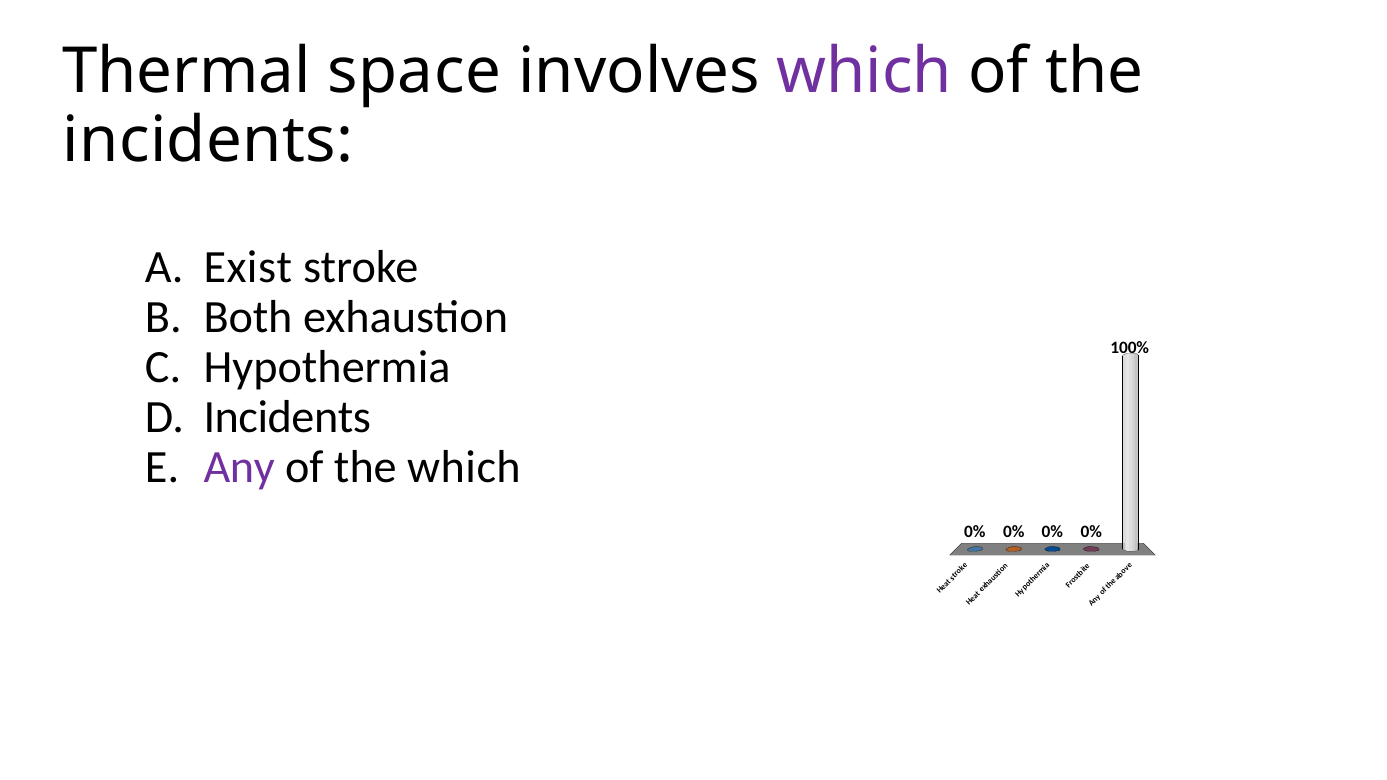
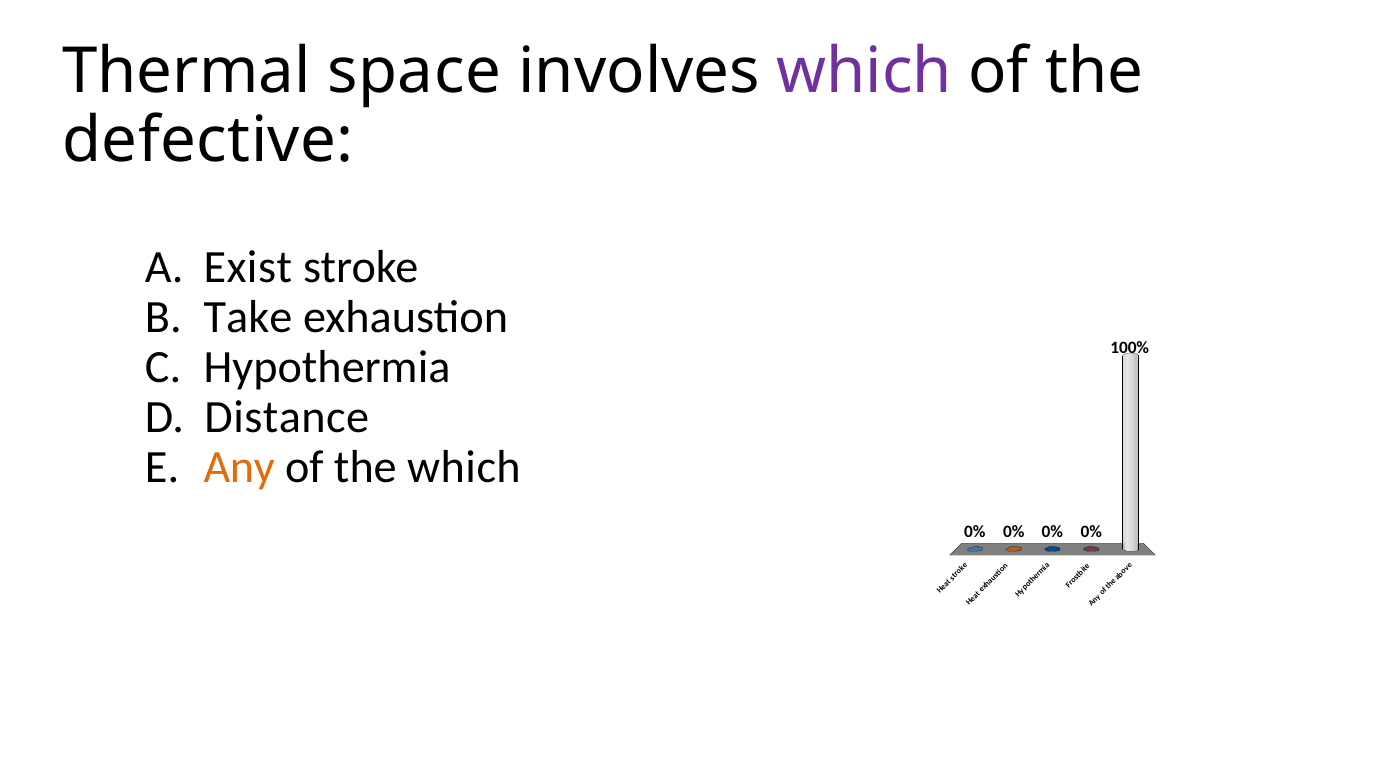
incidents: incidents -> defective (208, 141)
Both: Both -> Take (248, 317)
Incidents: Incidents -> Distance (287, 417)
Any colour: purple -> orange (239, 467)
